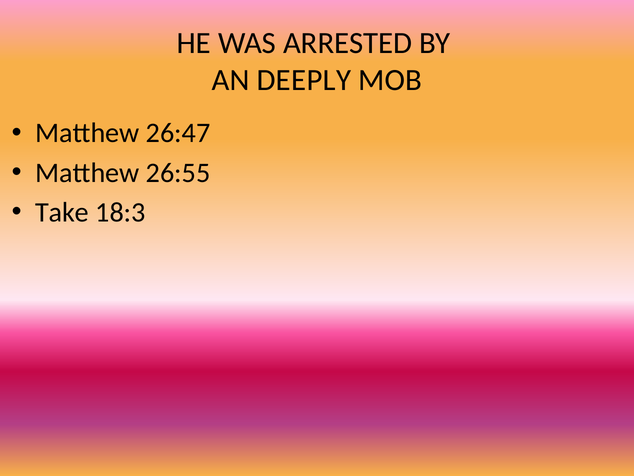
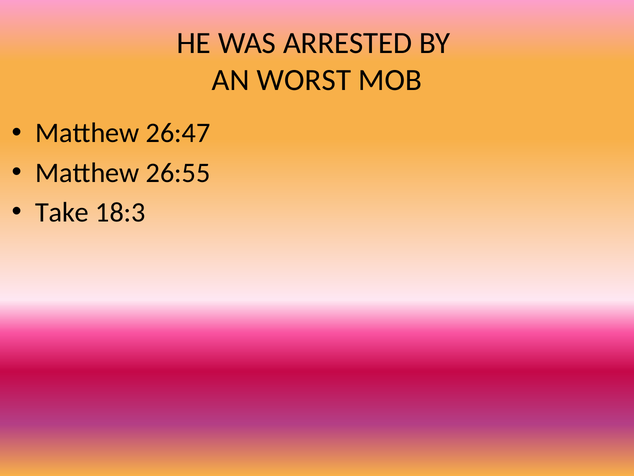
DEEPLY: DEEPLY -> WORST (304, 80)
